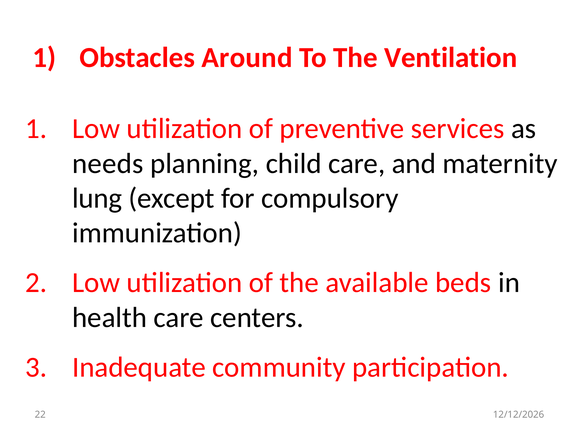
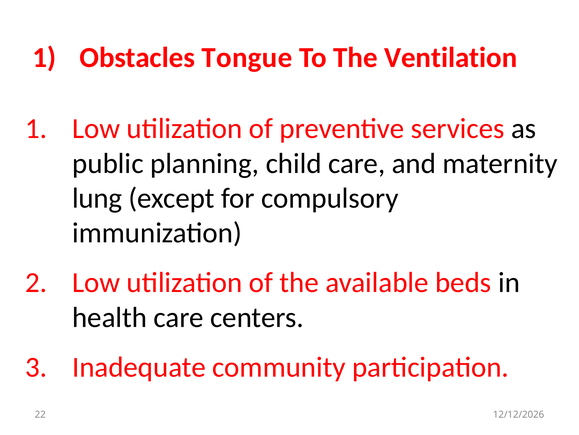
Around: Around -> Tongue (247, 58)
needs: needs -> public (108, 163)
